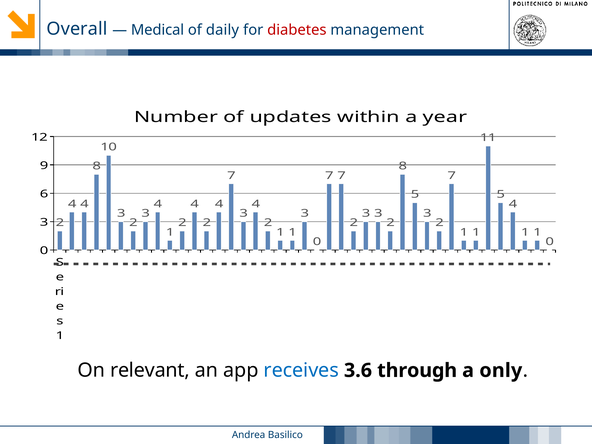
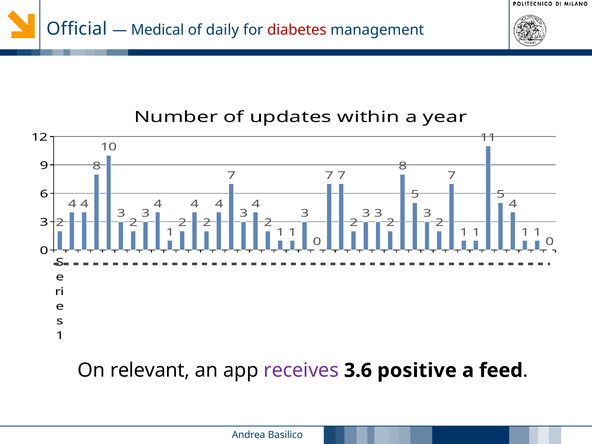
Overall: Overall -> Official (77, 29)
receives colour: blue -> purple (301, 370)
through: through -> positive (417, 370)
only: only -> feed (501, 370)
